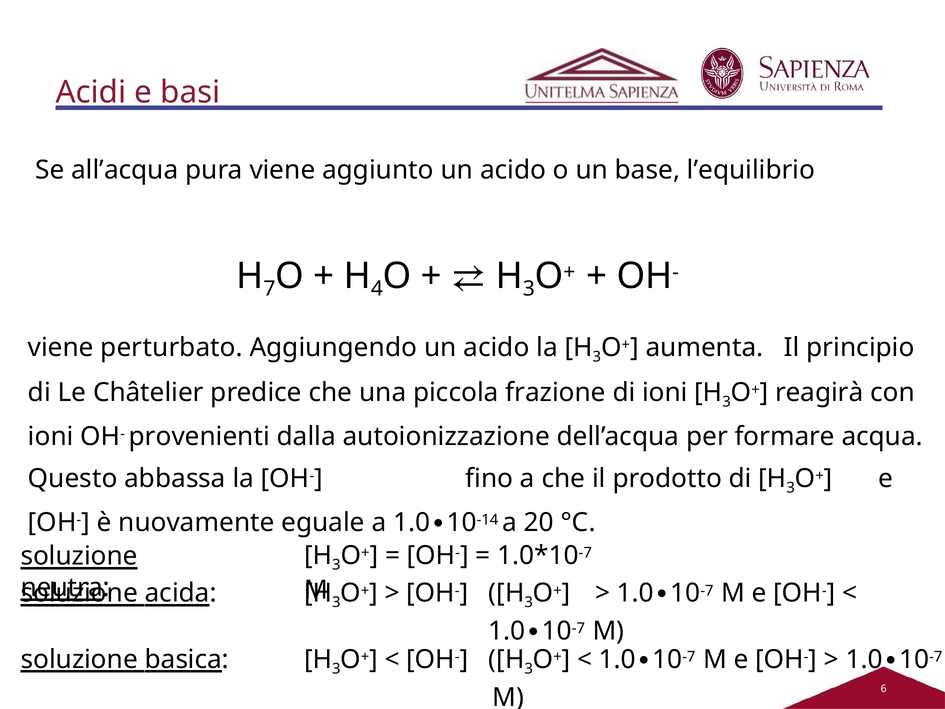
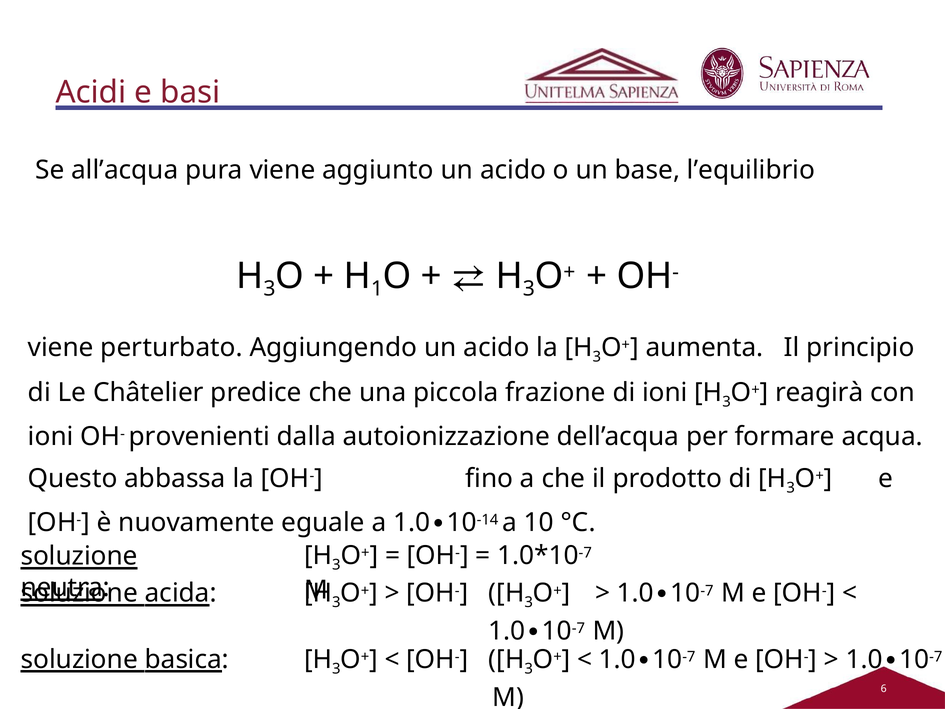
7: 7 -> 3 (269, 289)
4: 4 -> 1 (377, 289)
20: 20 -> 10 (539, 522)
